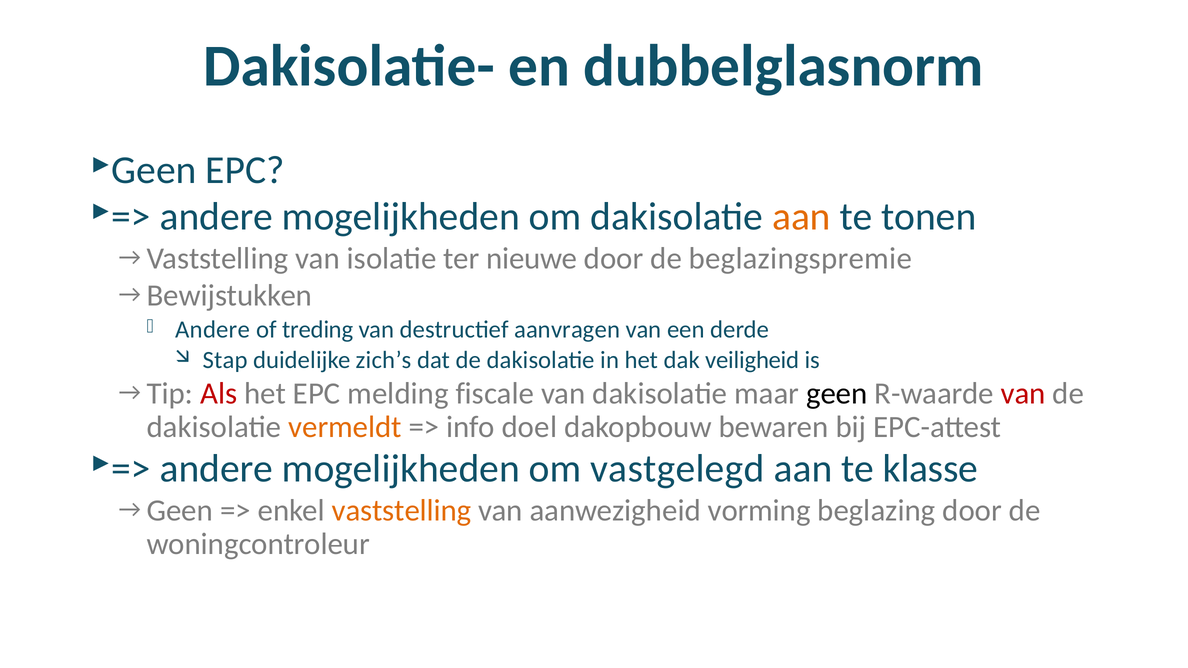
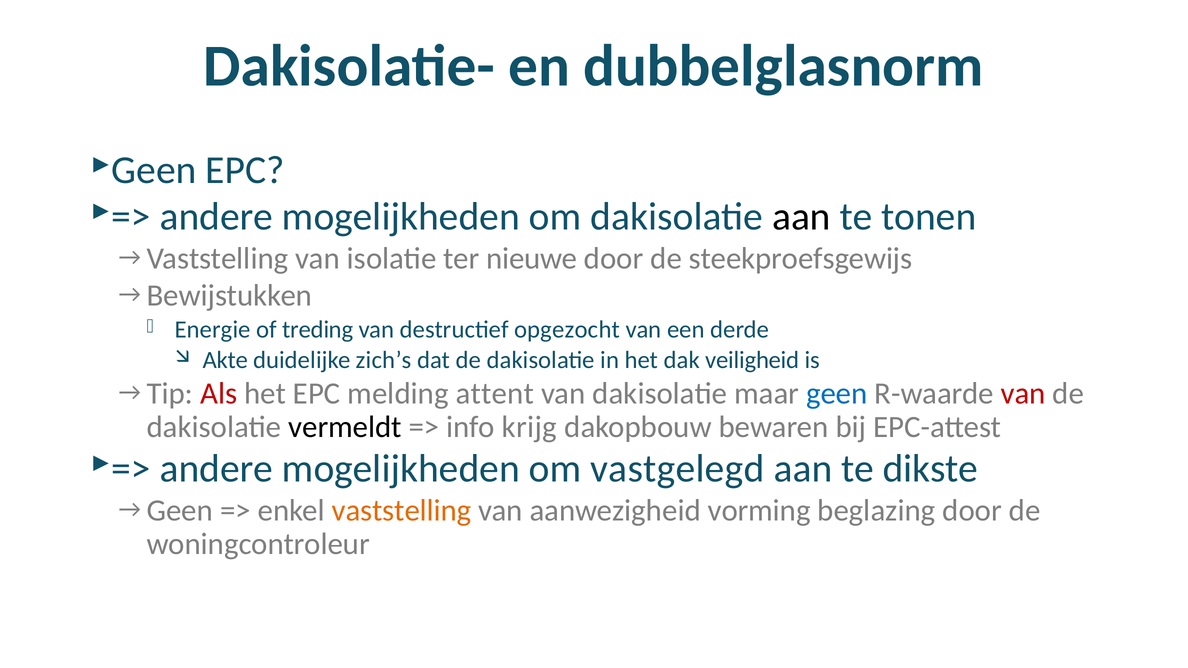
aan colour: orange -> black (801, 217)
beglazingspremie: beglazingspremie -> steekproefsgewijs (801, 259)
Andere: Andere -> Energie (213, 330)
aanvragen: aanvragen -> opgezocht (567, 330)
Stap: Stap -> Akte (225, 360)
fiscale: fiscale -> attent (495, 394)
geen colour: black -> blue (837, 394)
vermeldt colour: orange -> black (345, 427)
doel: doel -> krijg (529, 427)
klasse: klasse -> dikste (930, 469)
